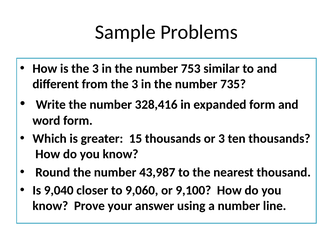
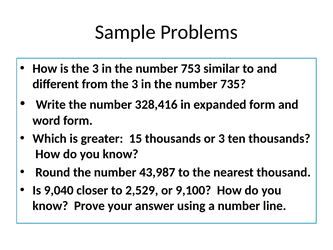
9,060: 9,060 -> 2,529 (142, 190)
